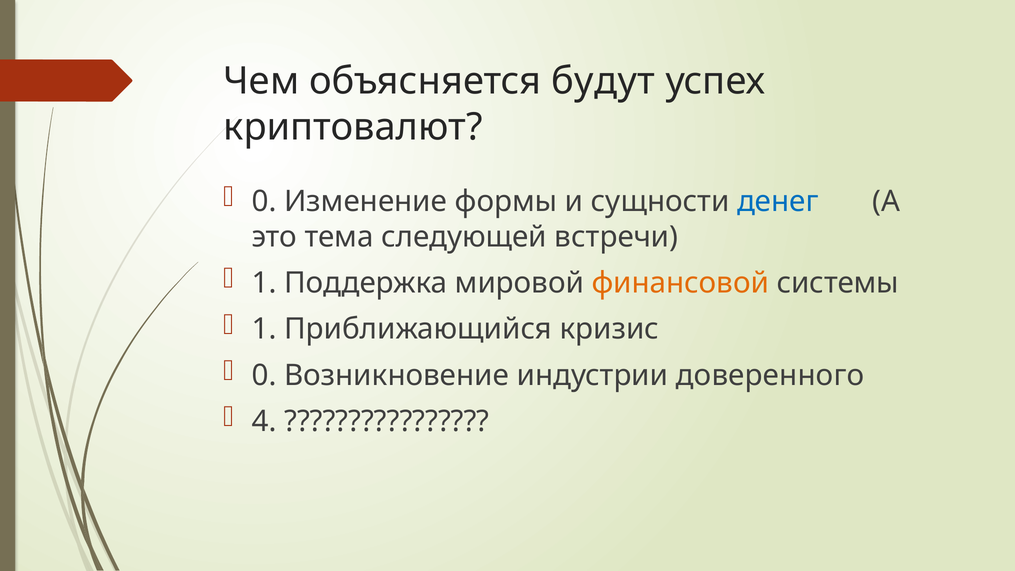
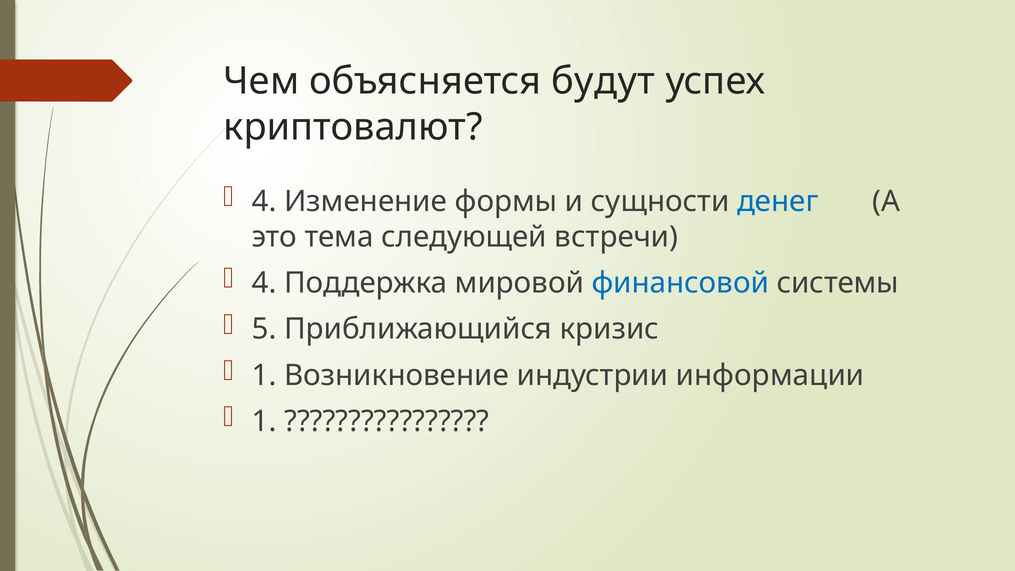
0: 0 -> 4 (264, 201)
1: 1 -> 4 (264, 283)
финансовой colour: orange -> blue (680, 283)
1: 1 -> 5 (264, 329)
0: 0 -> 1 (264, 375)
доверенного: доверенного -> информации (770, 375)
4: 4 -> 1 (264, 421)
